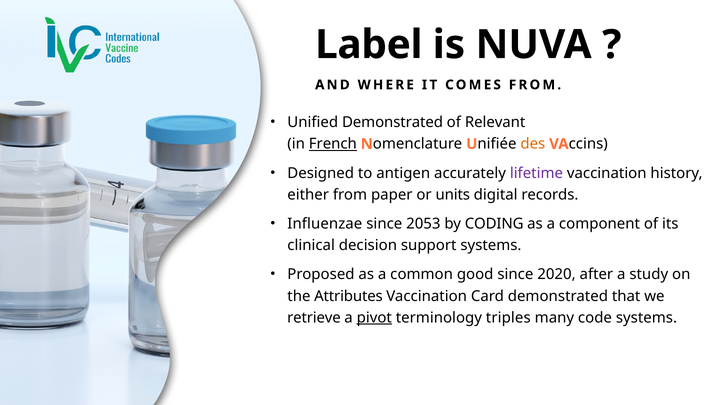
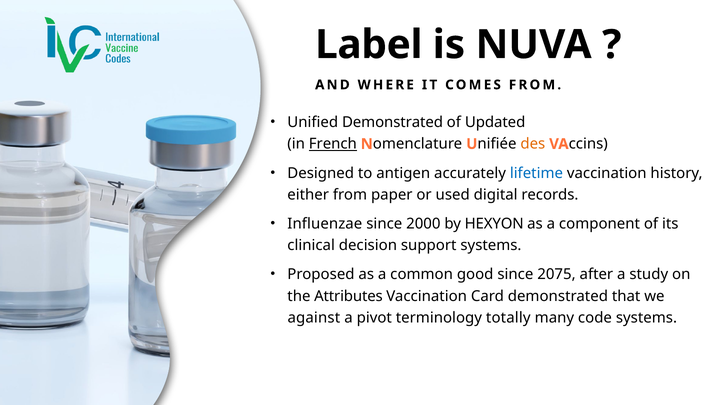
Relevant: Relevant -> Updated (495, 122)
lifetime colour: purple -> blue (536, 173)
units: units -> used (453, 194)
2053: 2053 -> 2000 (423, 223)
CODING: CODING -> HEXYON (494, 223)
2020: 2020 -> 2075 (556, 274)
retrieve: retrieve -> against (314, 317)
pivot underline: present -> none (374, 317)
triples: triples -> totally (508, 317)
